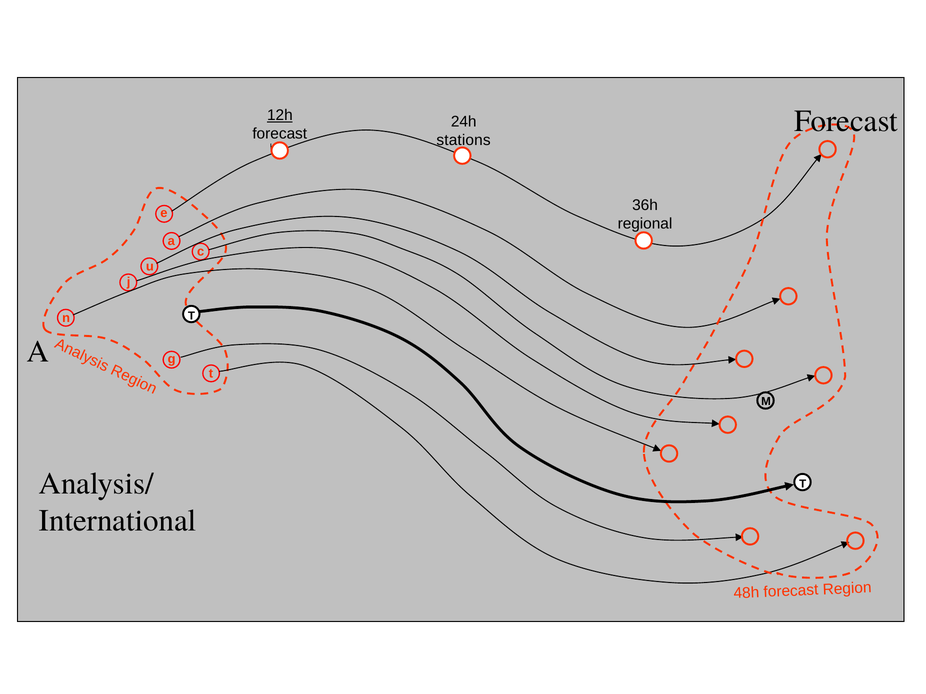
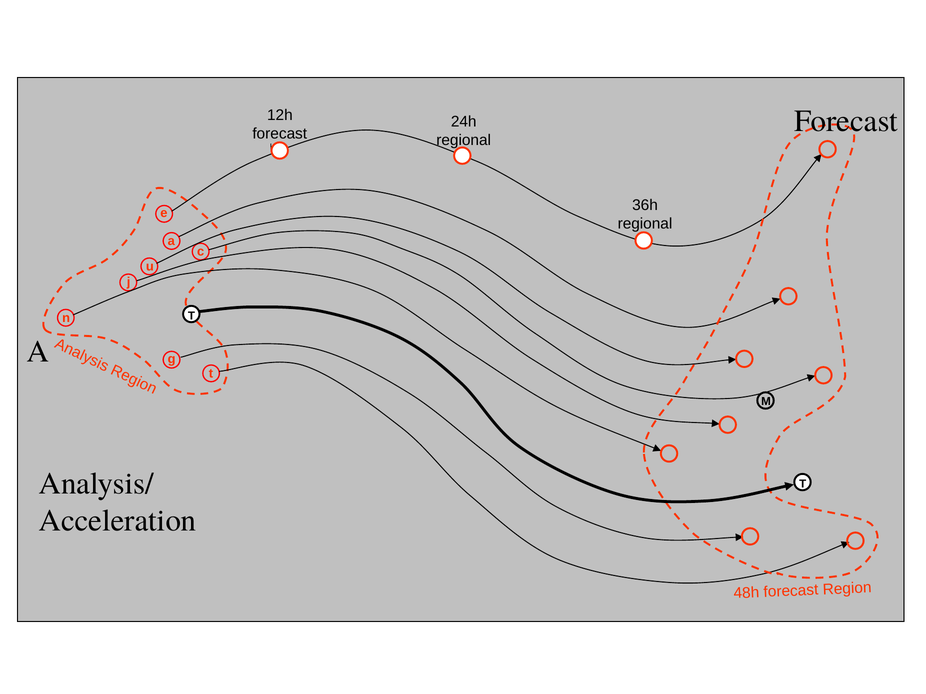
12h underline: present -> none (280, 115)
stations: stations -> regional (464, 140)
International: International -> Acceleration (118, 521)
